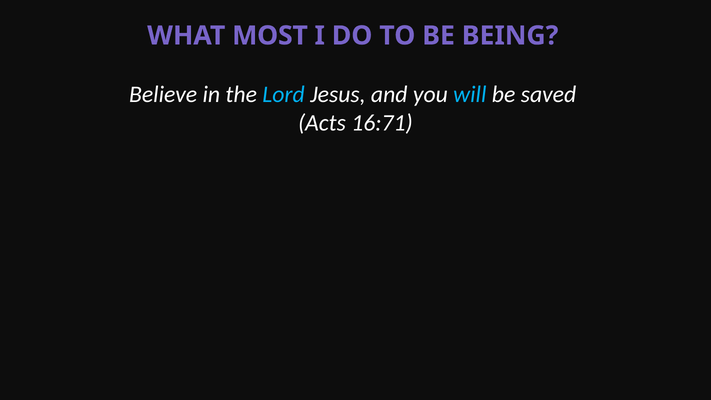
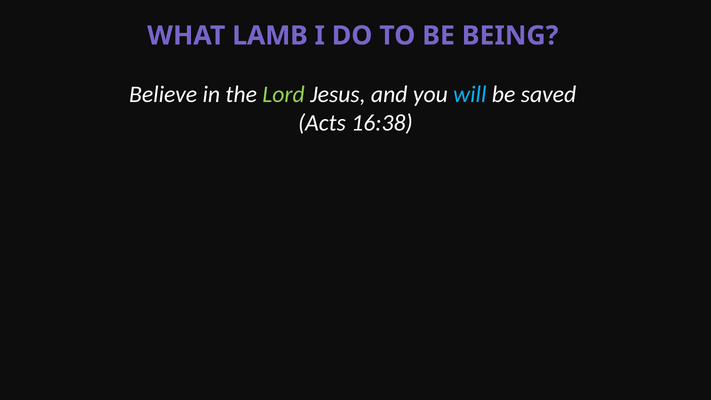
MOST: MOST -> LAMB (270, 36)
Lord colour: light blue -> light green (284, 94)
16:71: 16:71 -> 16:38 (382, 123)
